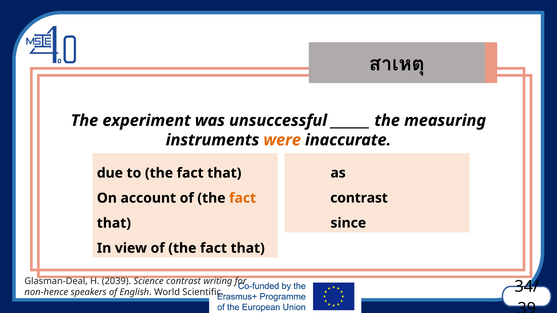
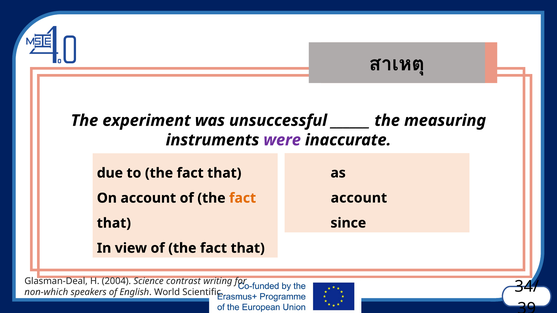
were colour: orange -> purple (282, 140)
contrast: contrast -> account (359, 198)
2039: 2039 -> 2004 (116, 281)
non-hence: non-hence -> non-which (46, 292)
